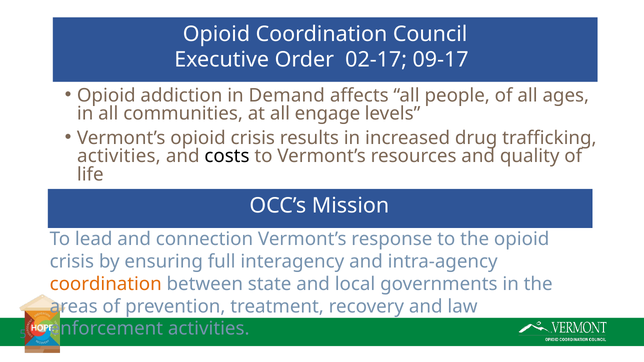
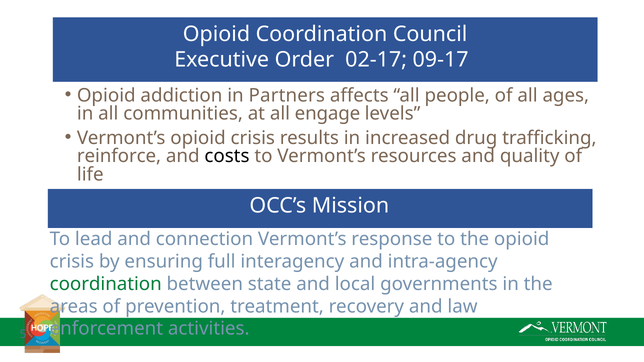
Demand: Demand -> Partners (287, 95)
activities: activities -> reinforce (119, 156)
coordination colour: orange -> green (106, 284)
